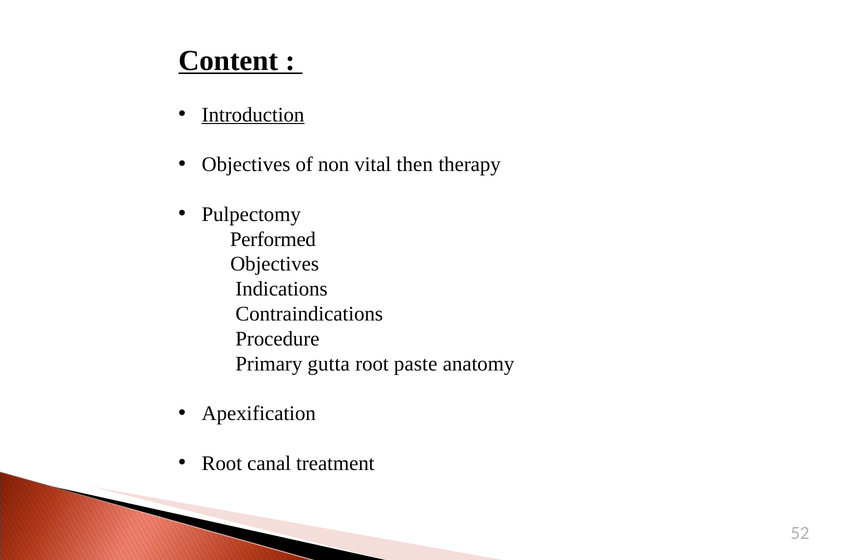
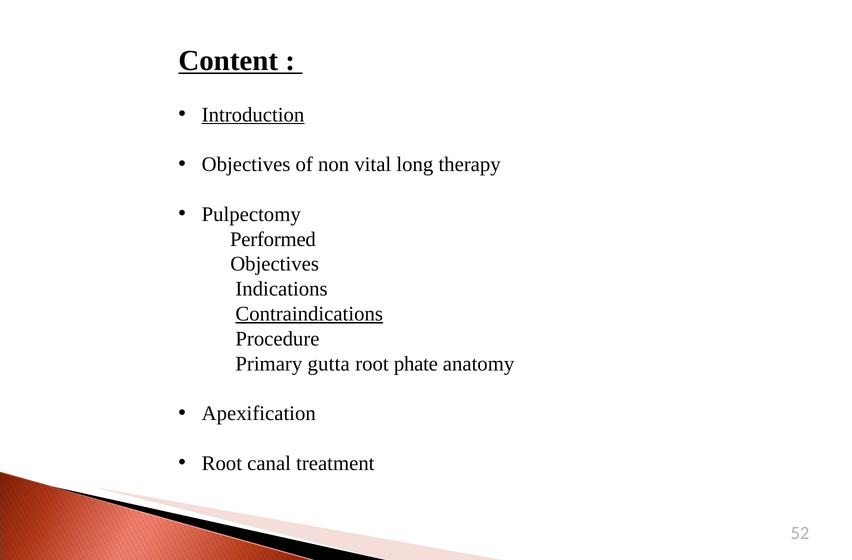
then: then -> long (415, 164)
Contraindications underline: none -> present (309, 314)
paste: paste -> phate (416, 363)
